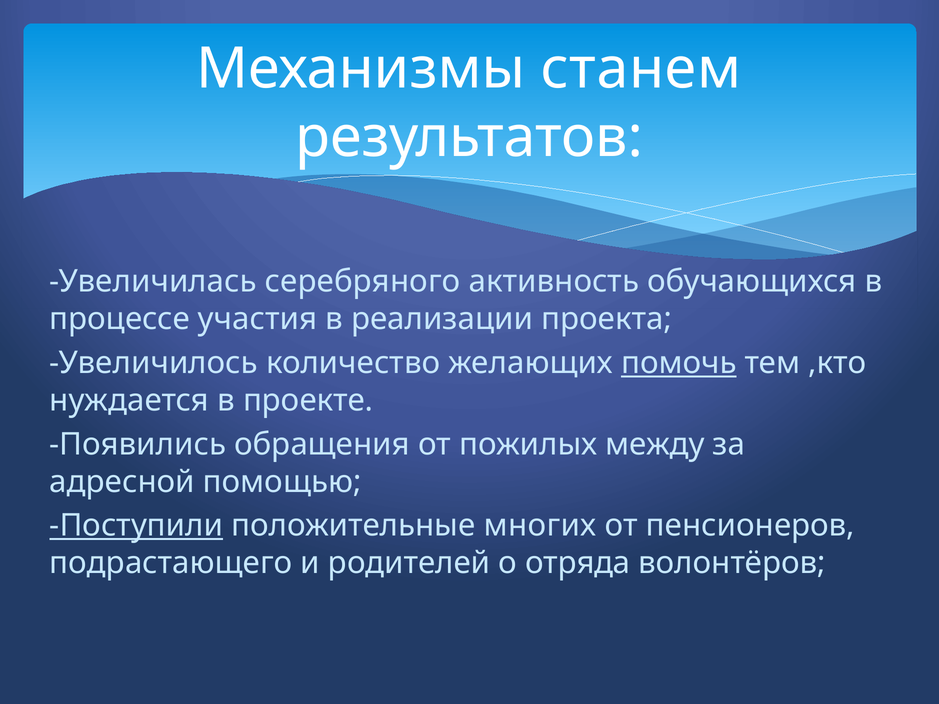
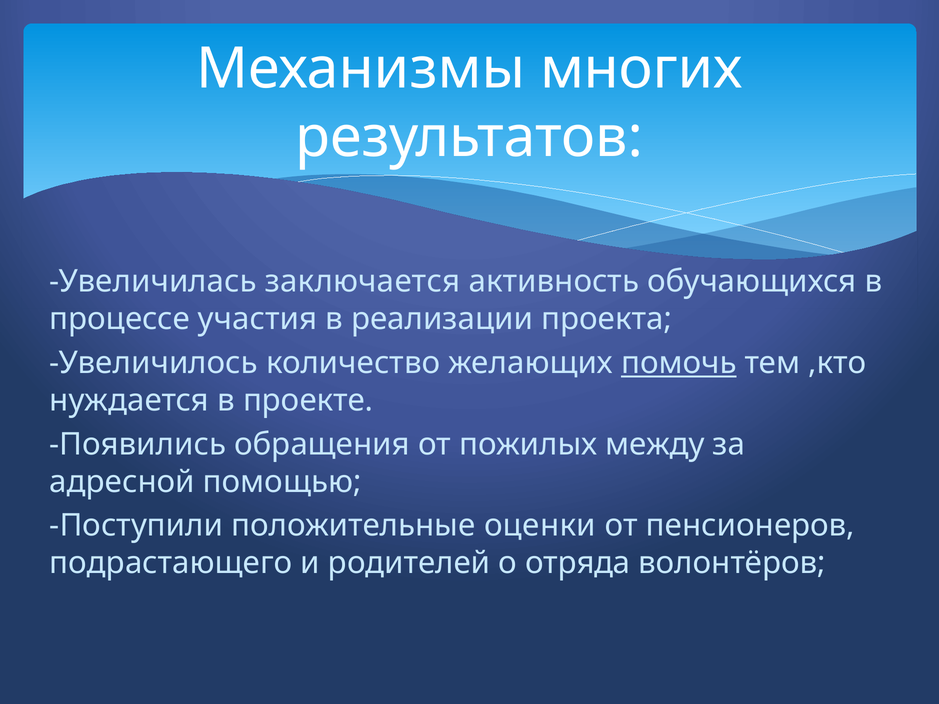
станем: станем -> многих (641, 69)
серебряного: серебряного -> заключается (363, 282)
Поступили underline: present -> none (136, 526)
многих: многих -> оценки (540, 526)
